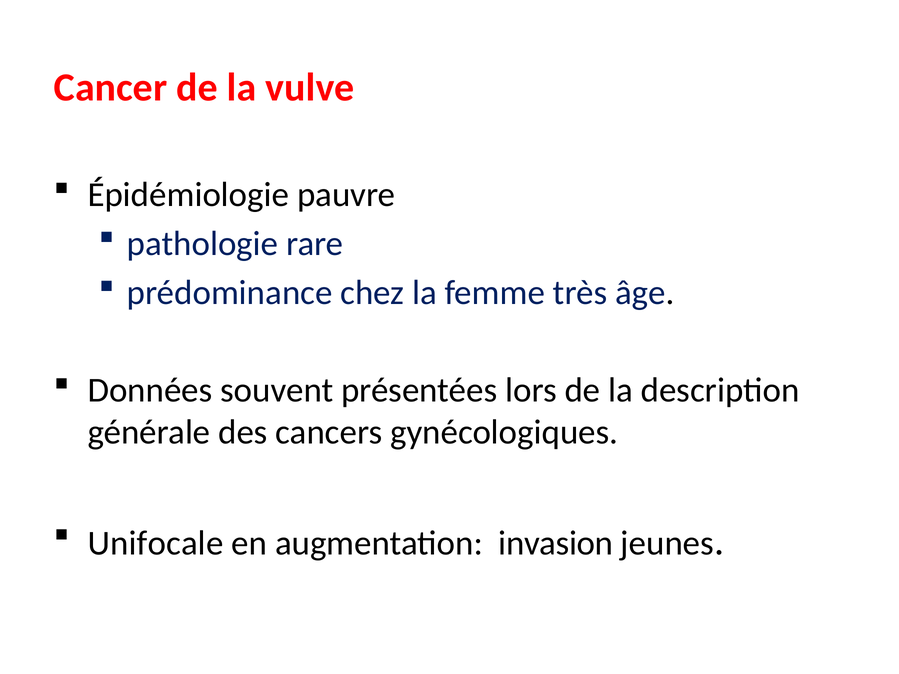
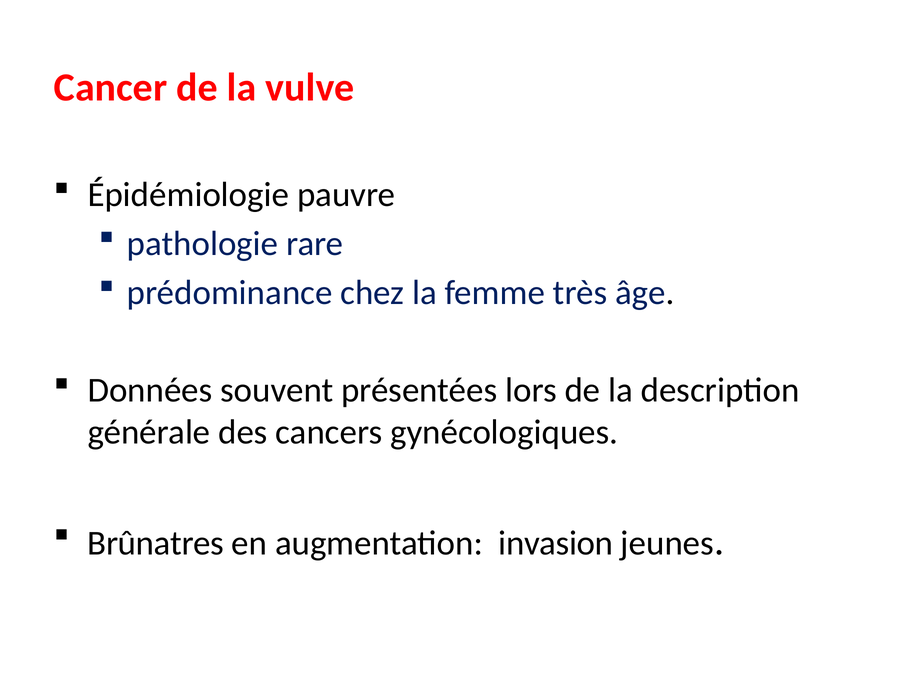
Unifocale: Unifocale -> Brûnatres (156, 543)
